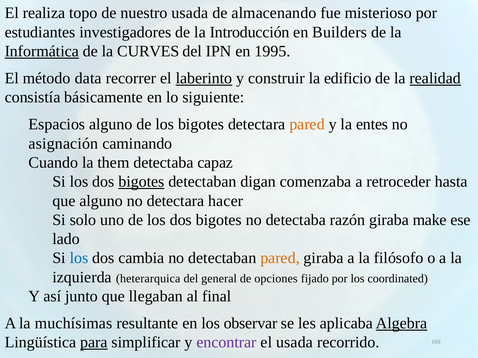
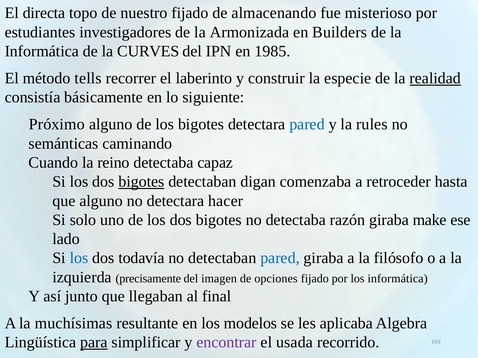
realiza: realiza -> directa (44, 13)
nuestro usada: usada -> fijado (190, 13)
Introducción: Introducción -> Armonizada (250, 32)
Informática underline: present -> none (42, 51)
1995: 1995 -> 1985 (272, 51)
data: data -> tells (88, 78)
laberinto underline: present -> none (204, 78)
edificio: edificio -> especie (348, 78)
Espacios: Espacios -> Próximo (57, 125)
pared colour: orange -> blue (307, 125)
entes: entes -> rules (372, 125)
asignación: asignación -> semánticas (64, 144)
them: them -> reino (114, 163)
cambia: cambia -> todavía (141, 258)
pared colour: orange -> blue (280, 258)
heterarquica: heterarquica -> precisamente (148, 279)
general: general -> imagen (219, 279)
los coordinated: coordinated -> informática (398, 279)
observar: observar -> modelos (251, 324)
Algebra underline: present -> none (402, 324)
